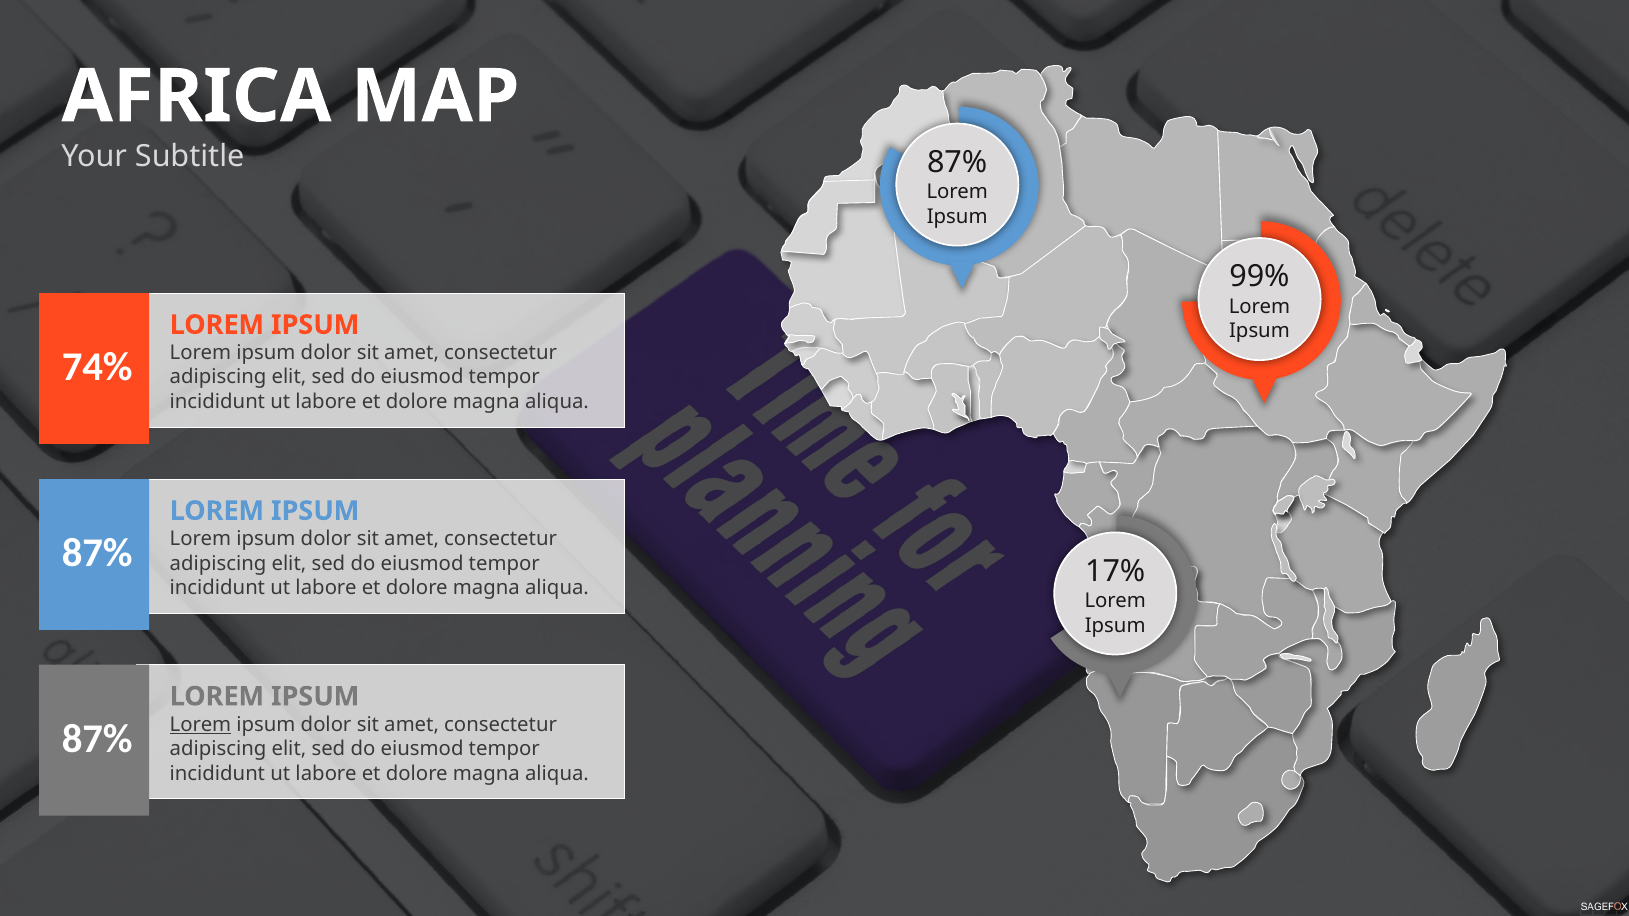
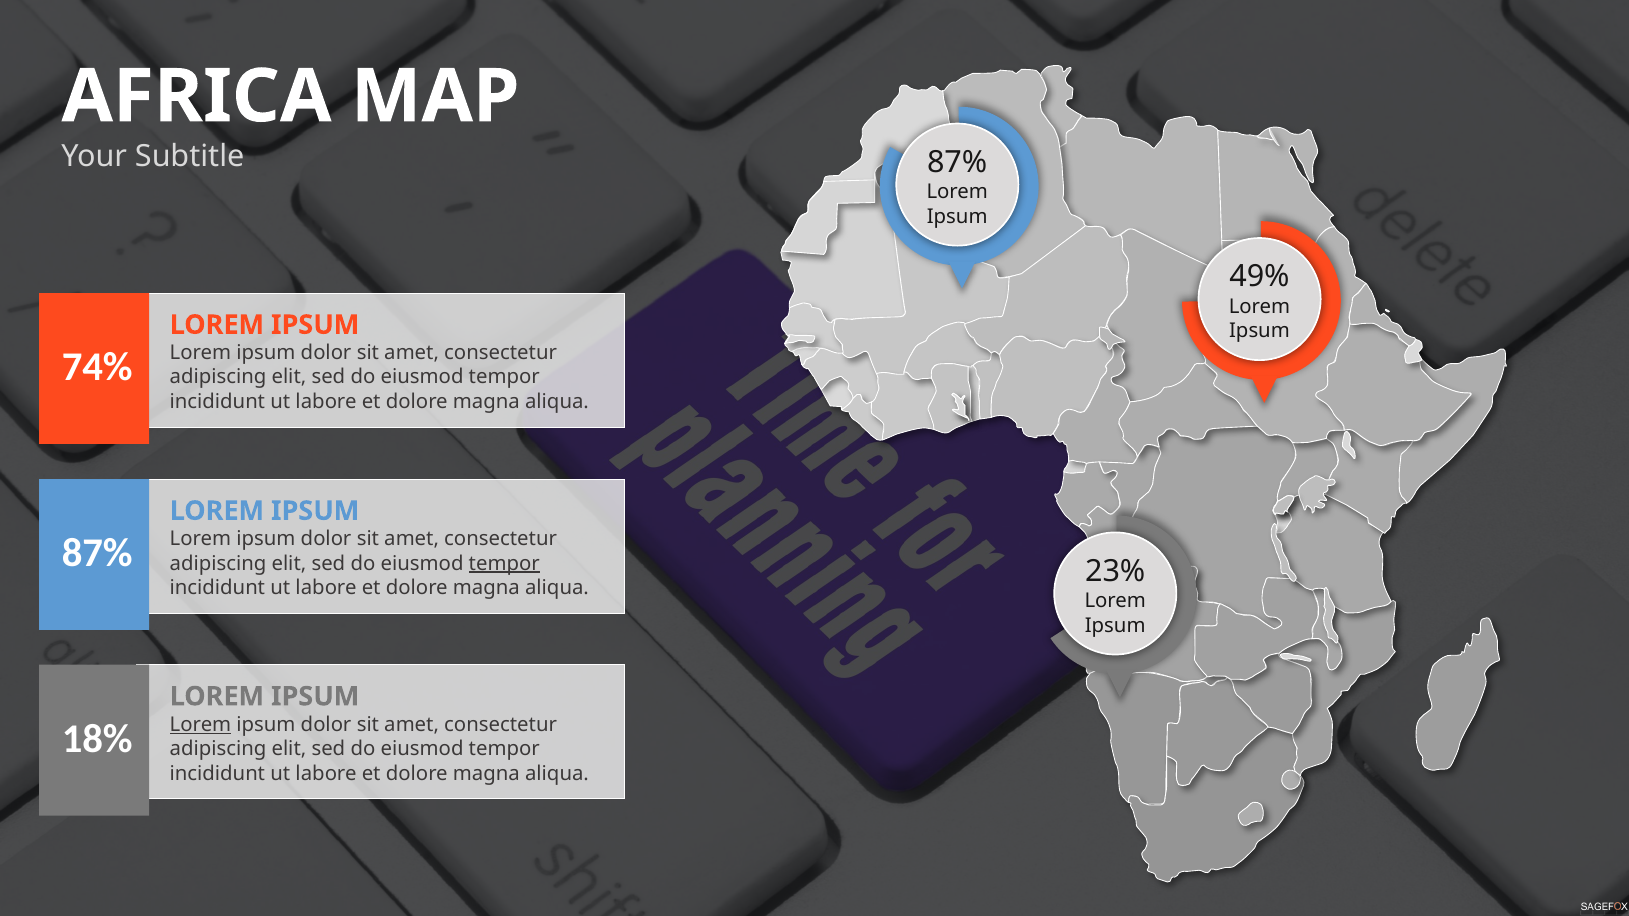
99%: 99% -> 49% (1259, 277)
tempor underline: none -> present (504, 564)
17%: 17% -> 23% (1115, 571)
87%: 87% -> 18% (97, 739)
